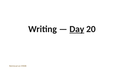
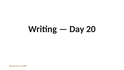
Day underline: present -> none (77, 29)
